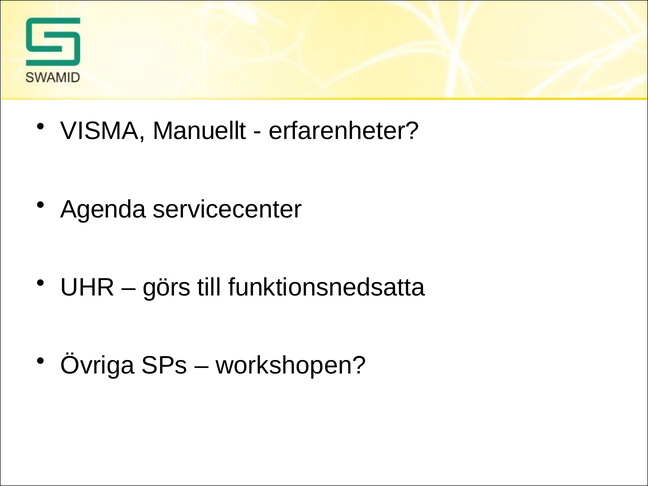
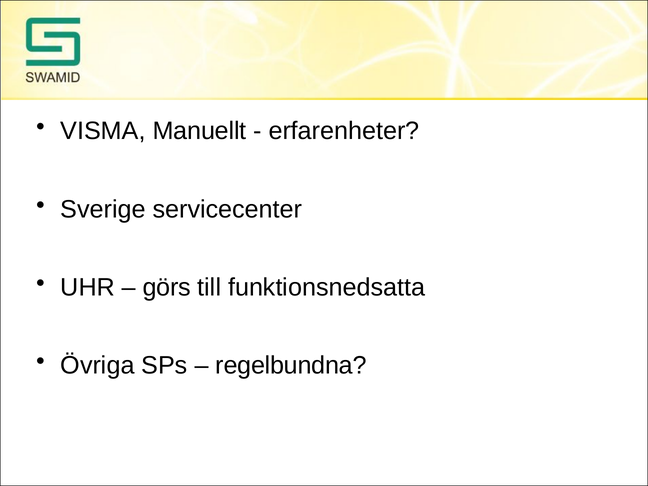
Agenda: Agenda -> Sverige (103, 209)
workshopen: workshopen -> regelbundna (291, 366)
